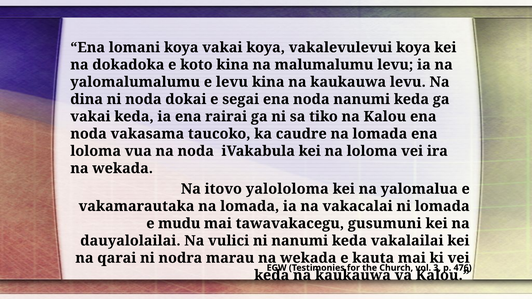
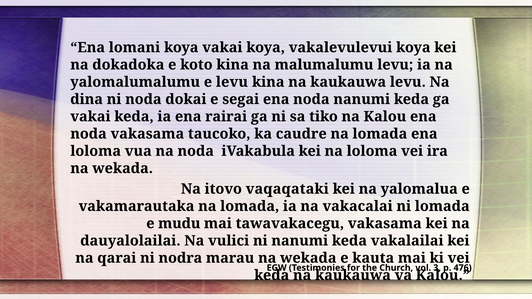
yalololoma: yalololoma -> vaqaqataki (287, 189)
tawavakacegu gusumuni: gusumuni -> vakasama (385, 224)
